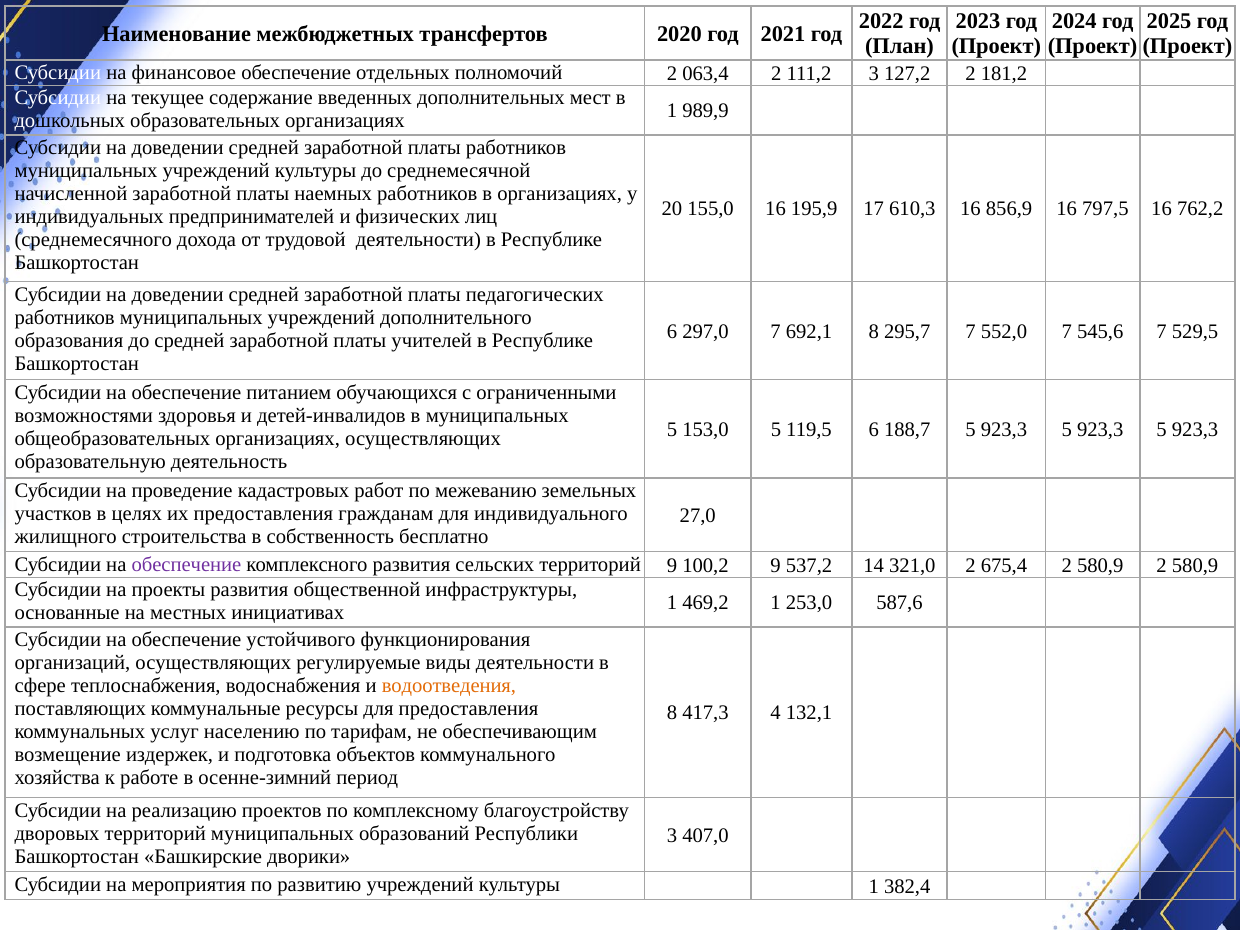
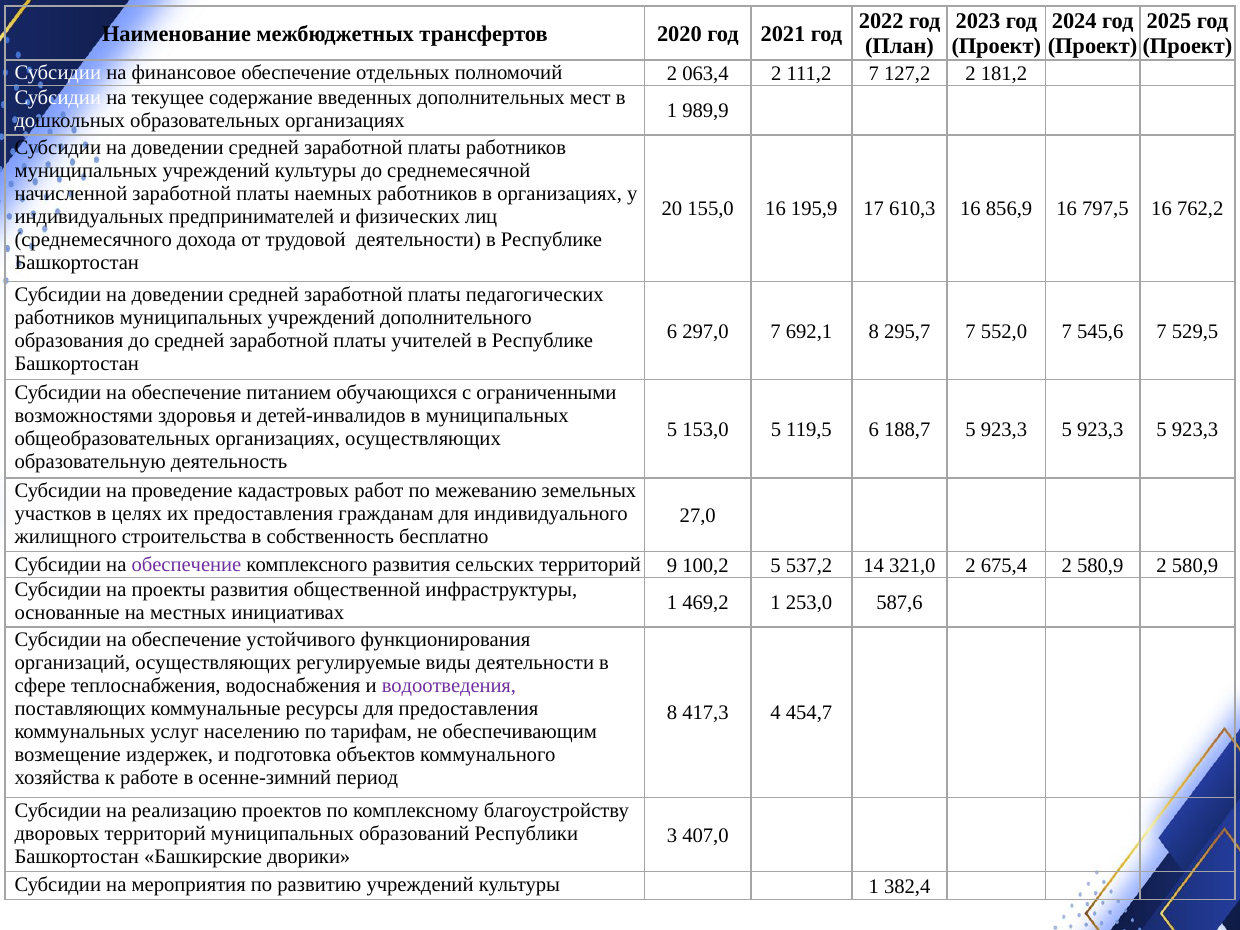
111,2 3: 3 -> 7 (874, 73)
100,2 9: 9 -> 5 (776, 565)
водоотведения colour: orange -> purple (449, 686)
132,1: 132,1 -> 454,7 (809, 713)
